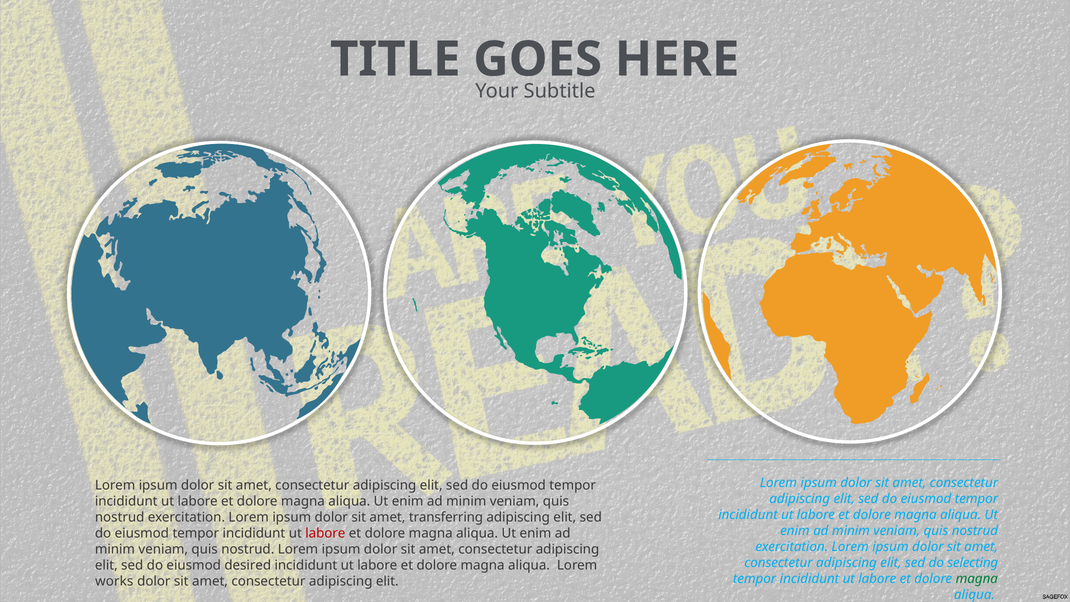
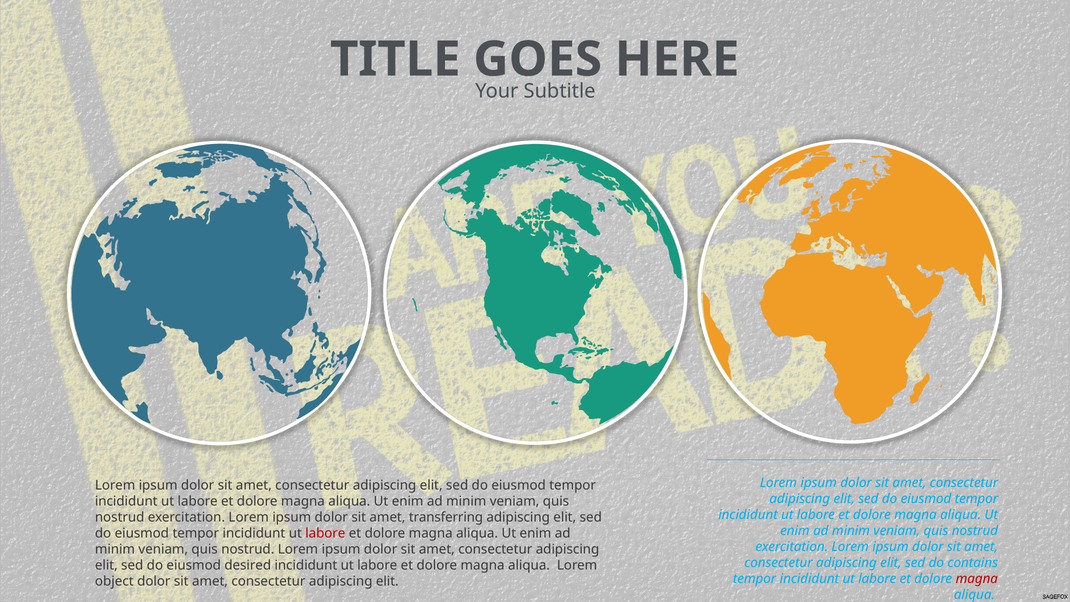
selecting: selecting -> contains (973, 563)
magna colour: green -> red (977, 579)
works: works -> object (114, 581)
